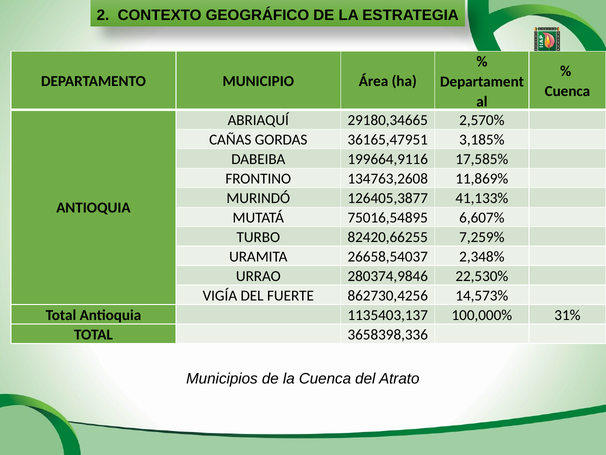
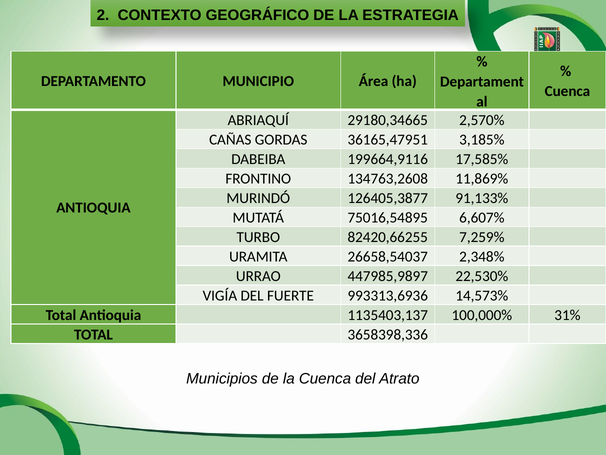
41,133%: 41,133% -> 91,133% (482, 198)
280374,9846: 280374,9846 -> 447985,9897 (388, 276)
862730,4256: 862730,4256 -> 993313,6936 (388, 295)
